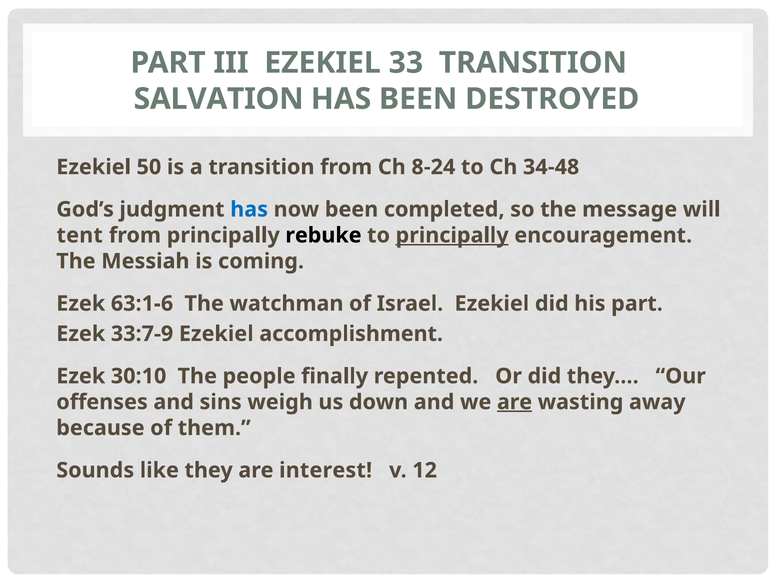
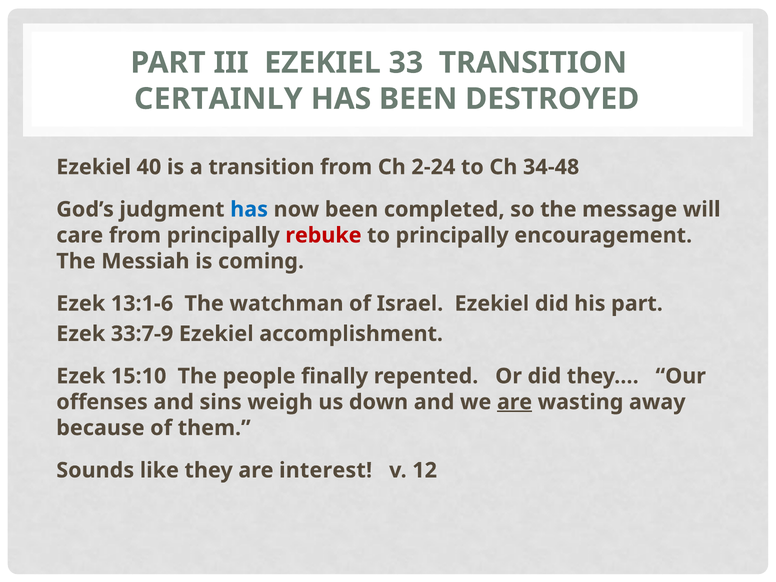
SALVATION: SALVATION -> CERTAINLY (218, 99)
50: 50 -> 40 (149, 167)
8-24: 8-24 -> 2-24 (433, 167)
tent: tent -> care (80, 235)
rebuke colour: black -> red (323, 235)
principally underline: present -> none (452, 235)
63:1-6: 63:1-6 -> 13:1-6 (142, 304)
30:10: 30:10 -> 15:10 (139, 376)
